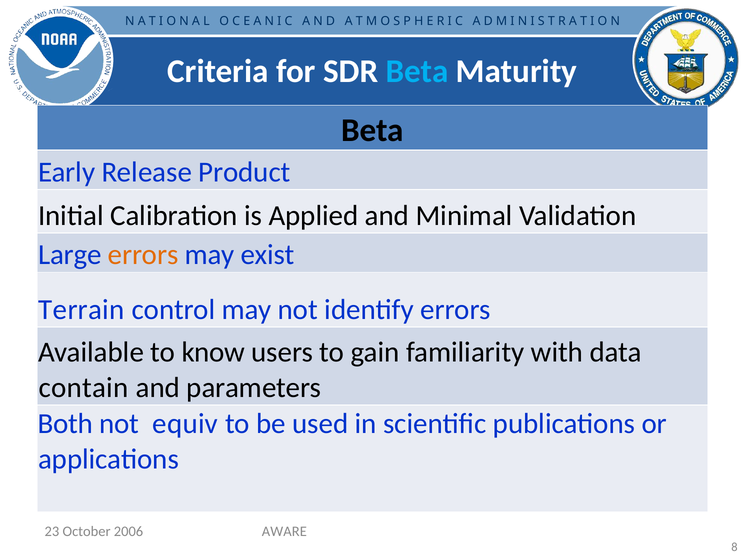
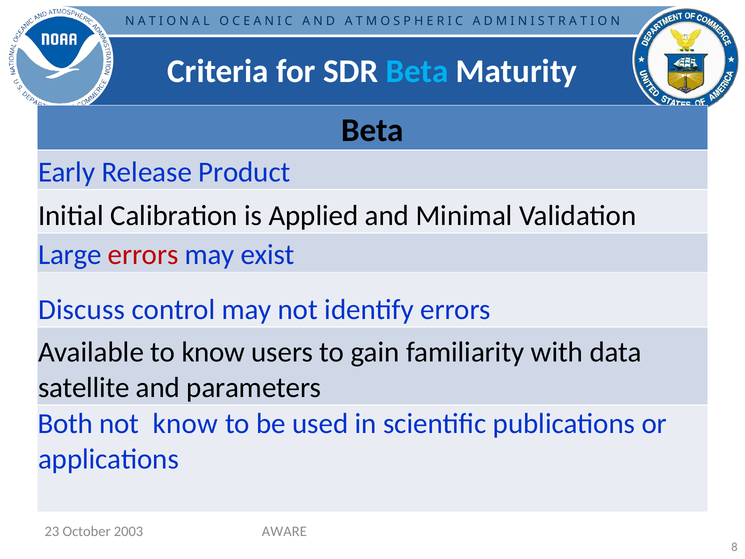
errors colour: orange -> red (143, 255)
Terrain: Terrain -> Discuss (82, 309)
contain: contain -> satellite (84, 387)
not equiv: equiv -> know (185, 424)
2006: 2006 -> 2003 (128, 531)
